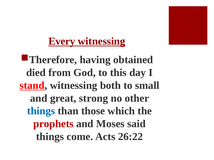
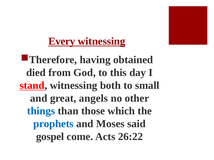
strong: strong -> angels (93, 98)
prophets colour: red -> blue (53, 124)
things: things -> gospel (50, 137)
